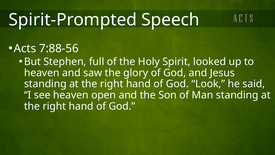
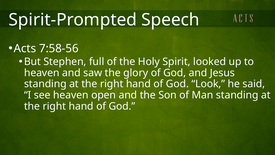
7:88-56: 7:88-56 -> 7:58-56 (59, 48)
